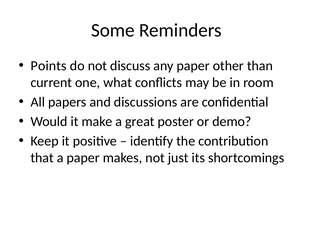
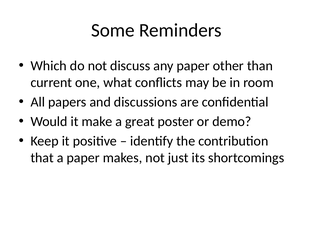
Points: Points -> Which (49, 66)
